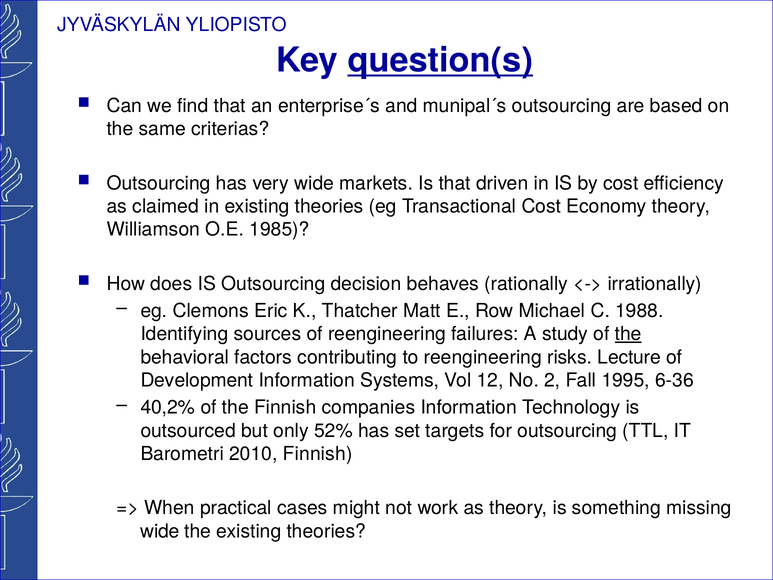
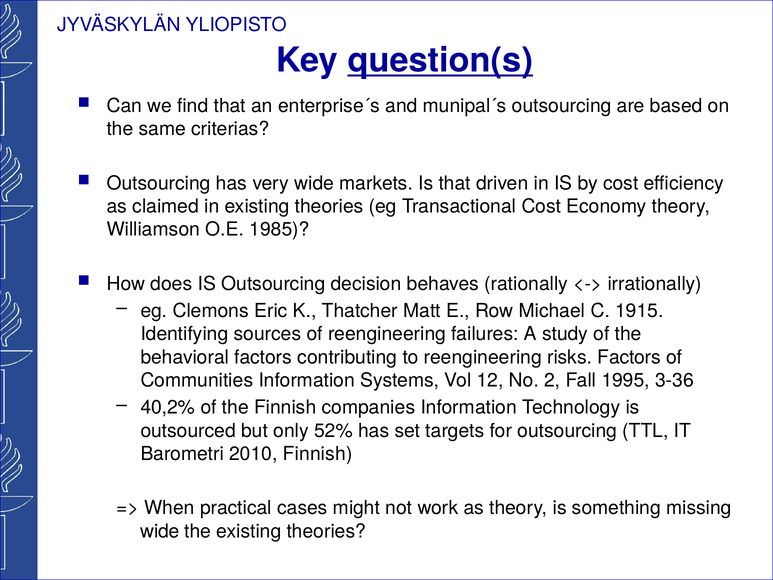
1988: 1988 -> 1915 (639, 311)
the underline: present -> none (628, 334)
risks Lecture: Lecture -> Factors (629, 357)
Development: Development -> Communities (197, 380)
6-36: 6-36 -> 3-36 (675, 380)
